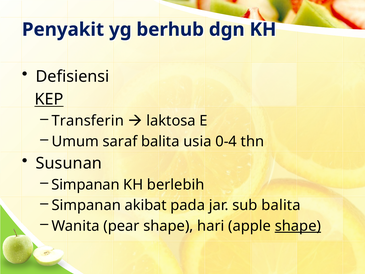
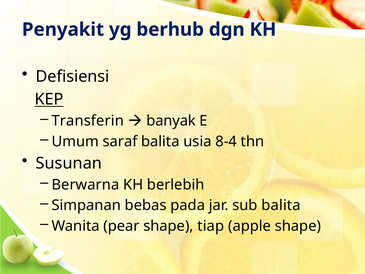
laktosa: laktosa -> banyak (171, 121)
0-4: 0-4 -> 8-4 (226, 141)
Simpanan: Simpanan -> Berwarna (85, 185)
akibat: akibat -> bebas (146, 205)
hari: hari -> tiap (211, 226)
shape underline: present -> none (298, 226)
